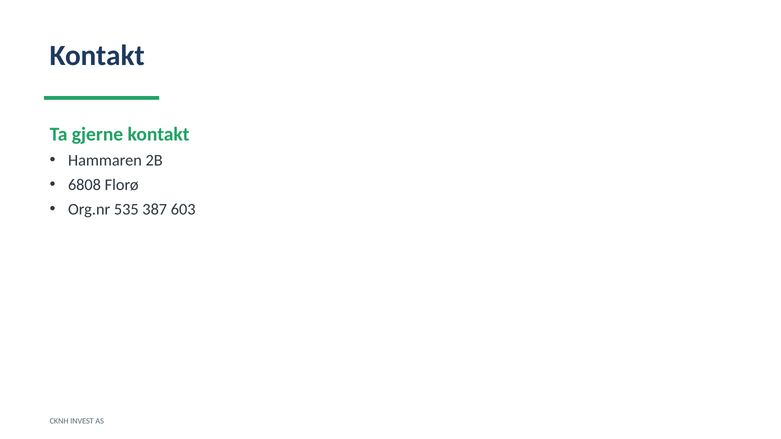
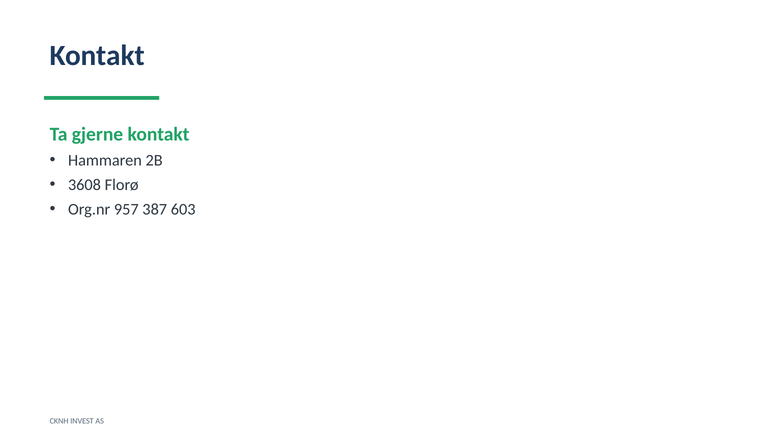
6808: 6808 -> 3608 (84, 185)
535: 535 -> 957 (126, 209)
